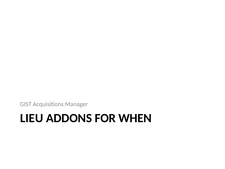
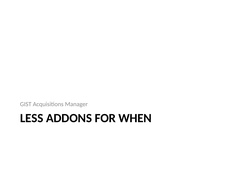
LIEU: LIEU -> LESS (32, 118)
